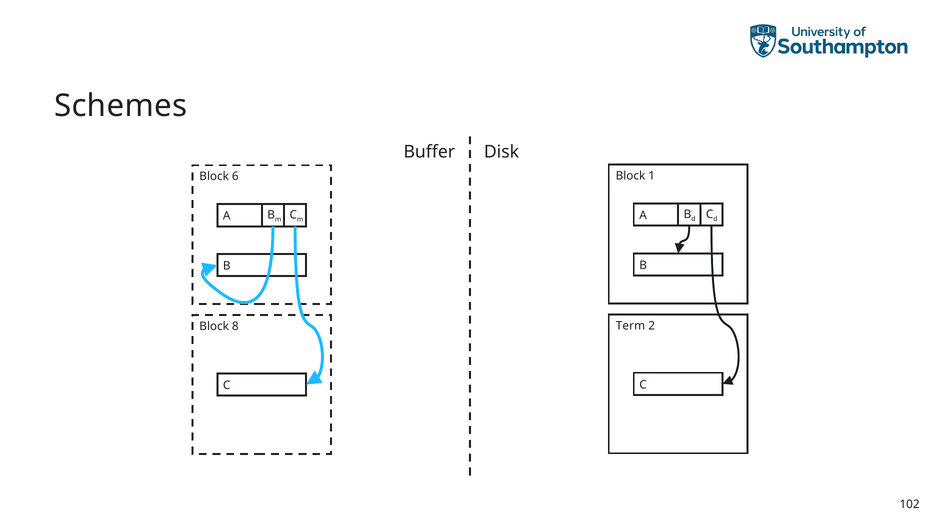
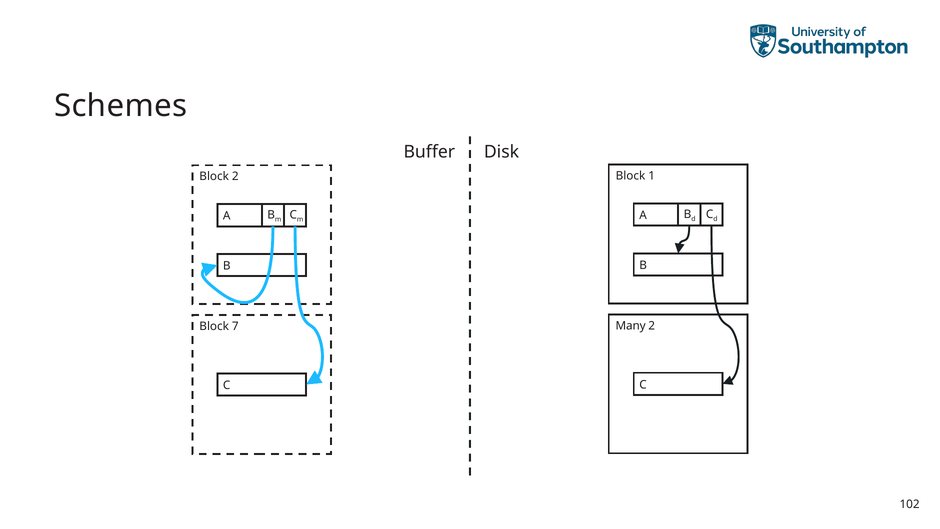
Block 6: 6 -> 2 (235, 177)
Term: Term -> Many (631, 326)
8: 8 -> 7 (235, 326)
